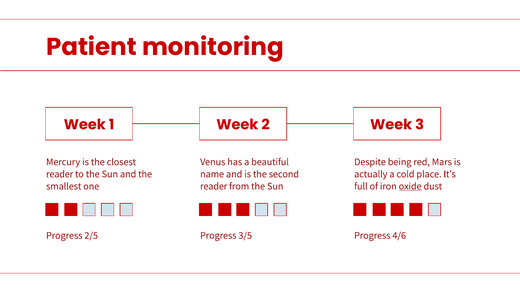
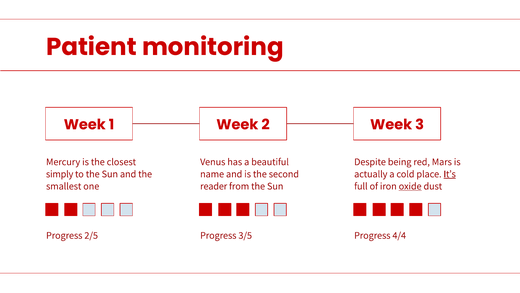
reader: reader -> simply (60, 174)
It’s underline: none -> present (450, 174)
4/6: 4/6 -> 4/4 (399, 235)
